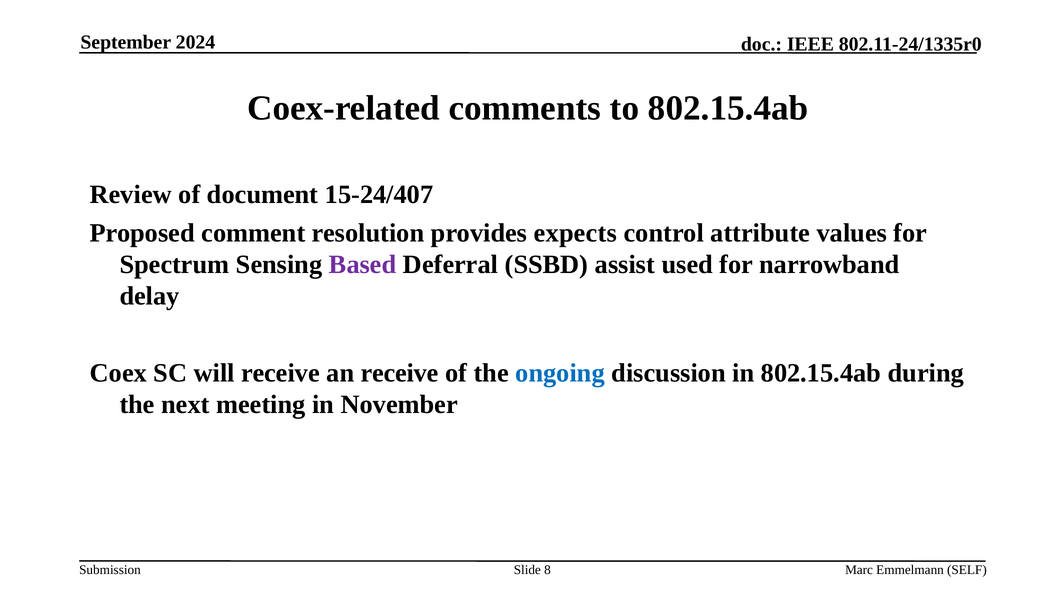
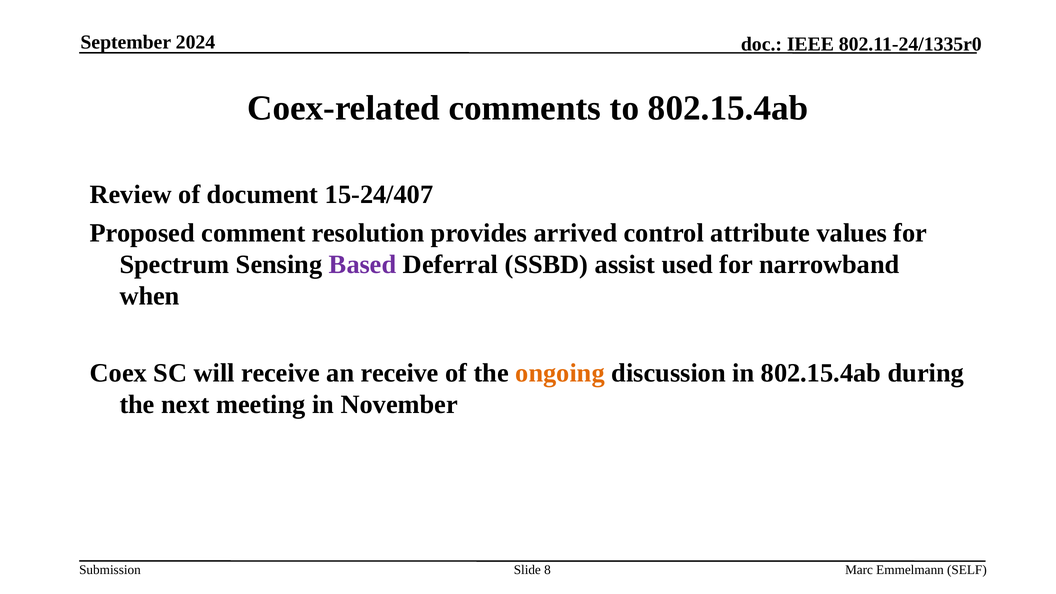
expects: expects -> arrived (576, 233)
delay: delay -> when (150, 296)
ongoing colour: blue -> orange (560, 373)
